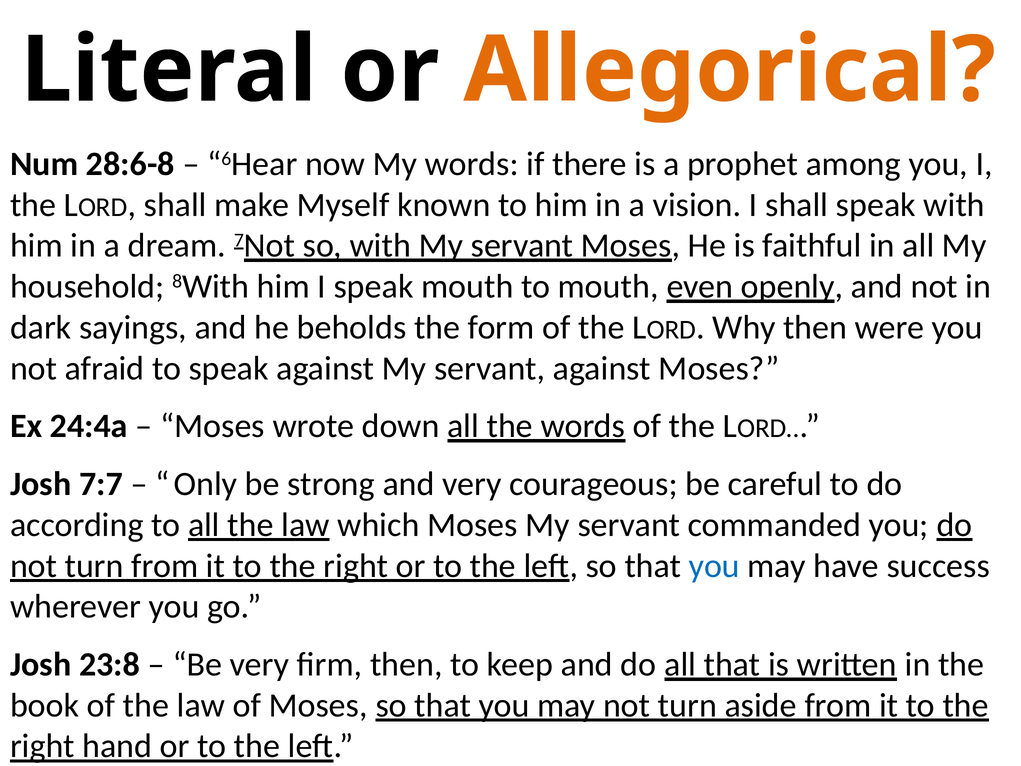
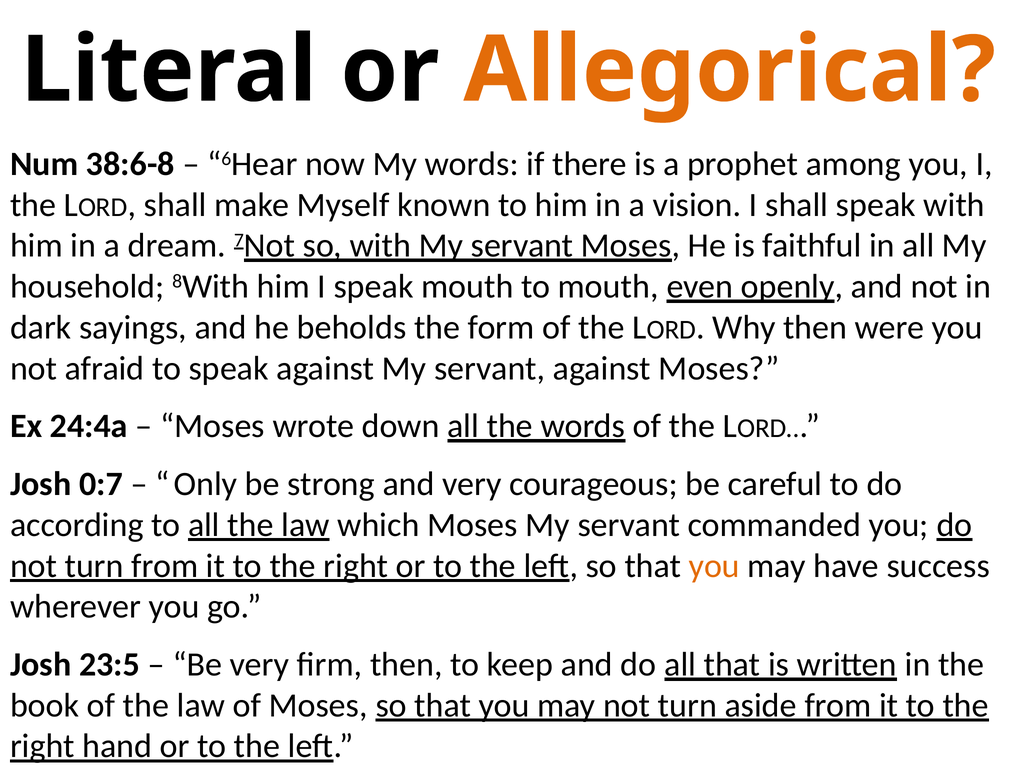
28:6-8: 28:6-8 -> 38:6-8 (130, 164)
7:7: 7:7 -> 0:7 (101, 484)
you colour: blue -> orange (714, 566)
23:8: 23:8 -> 23:5 (110, 664)
